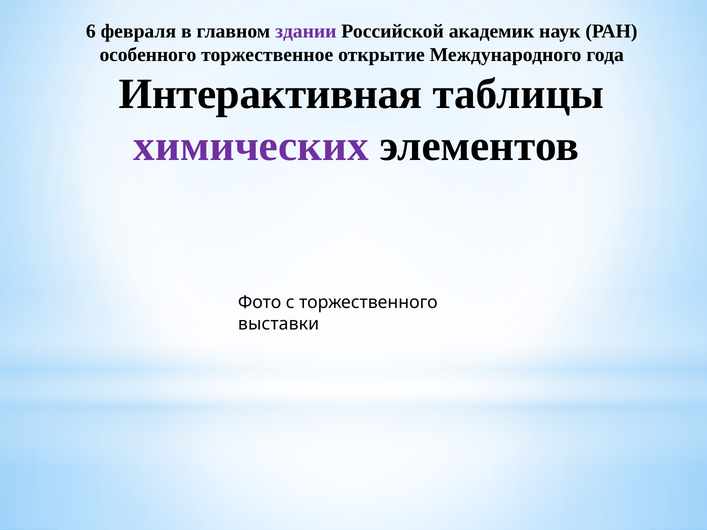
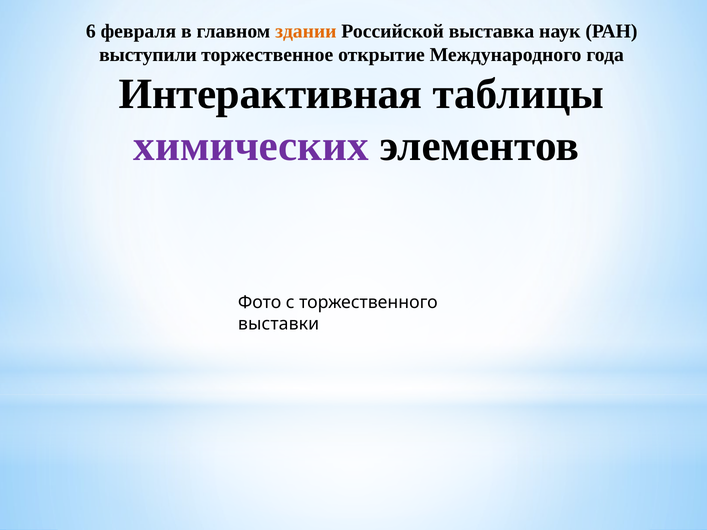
здании colour: purple -> orange (306, 31)
академик: академик -> выставка (492, 31)
особенного: особенного -> выступили (148, 55)
